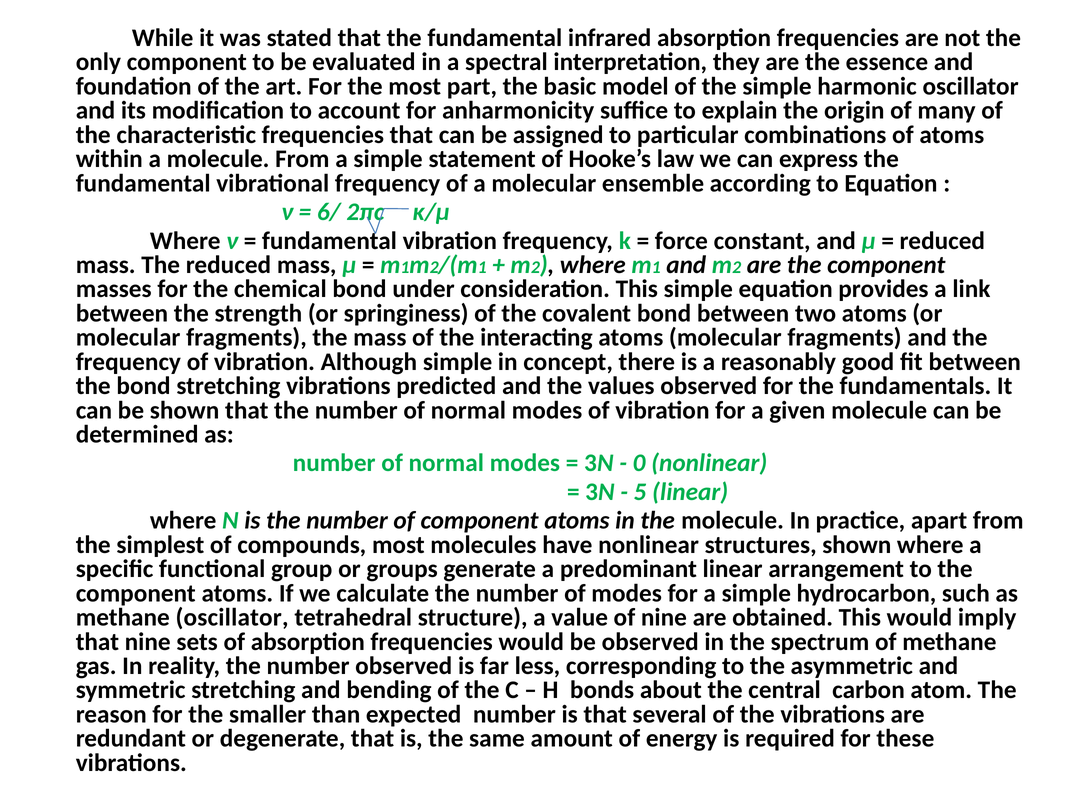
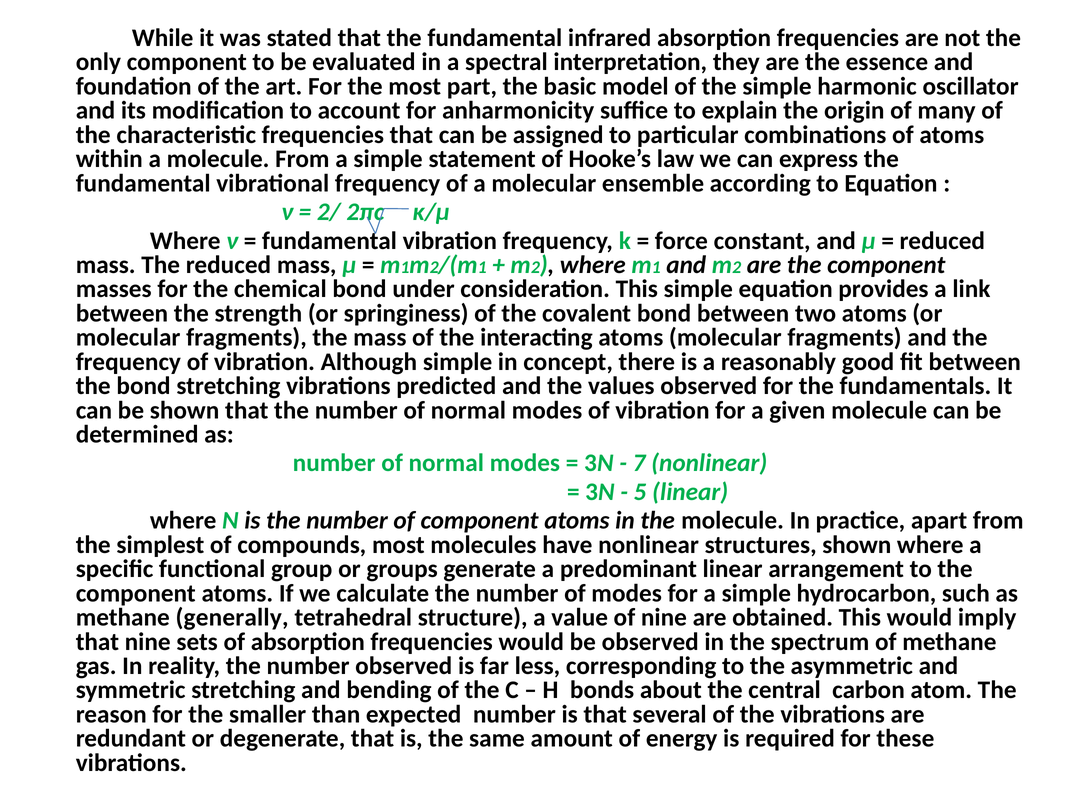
6/: 6/ -> 2/ (329, 212)
0: 0 -> 7 (639, 463)
methane oscillator: oscillator -> generally (232, 617)
